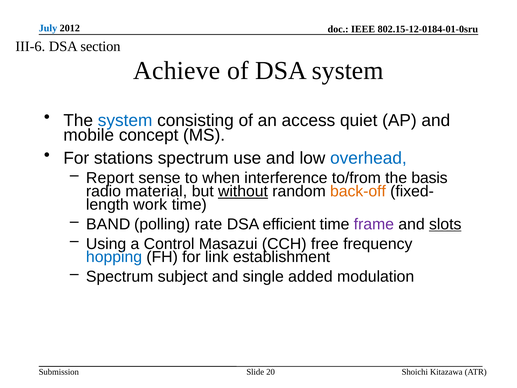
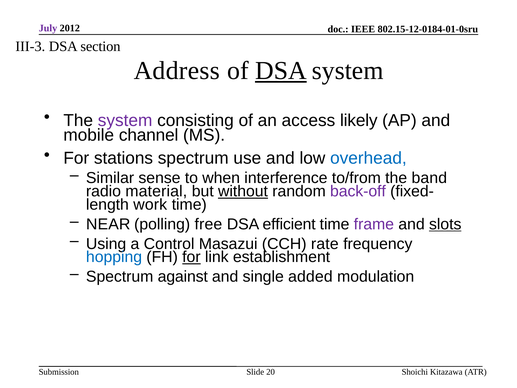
July colour: blue -> purple (48, 28)
III-6: III-6 -> III-3 (30, 46)
Achieve: Achieve -> Address (177, 71)
DSA underline: none -> present (281, 71)
system colour: blue -> purple (125, 121)
quiet: quiet -> likely (359, 121)
concept: concept -> channel (149, 135)
Report: Report -> Similar (110, 178)
basis: basis -> band (429, 178)
back-off colour: orange -> purple (358, 191)
BAND: BAND -> NEAR (108, 224)
rate: rate -> free (208, 224)
free: free -> rate (325, 244)
for underline: none -> present (191, 257)
subject: subject -> against (183, 276)
